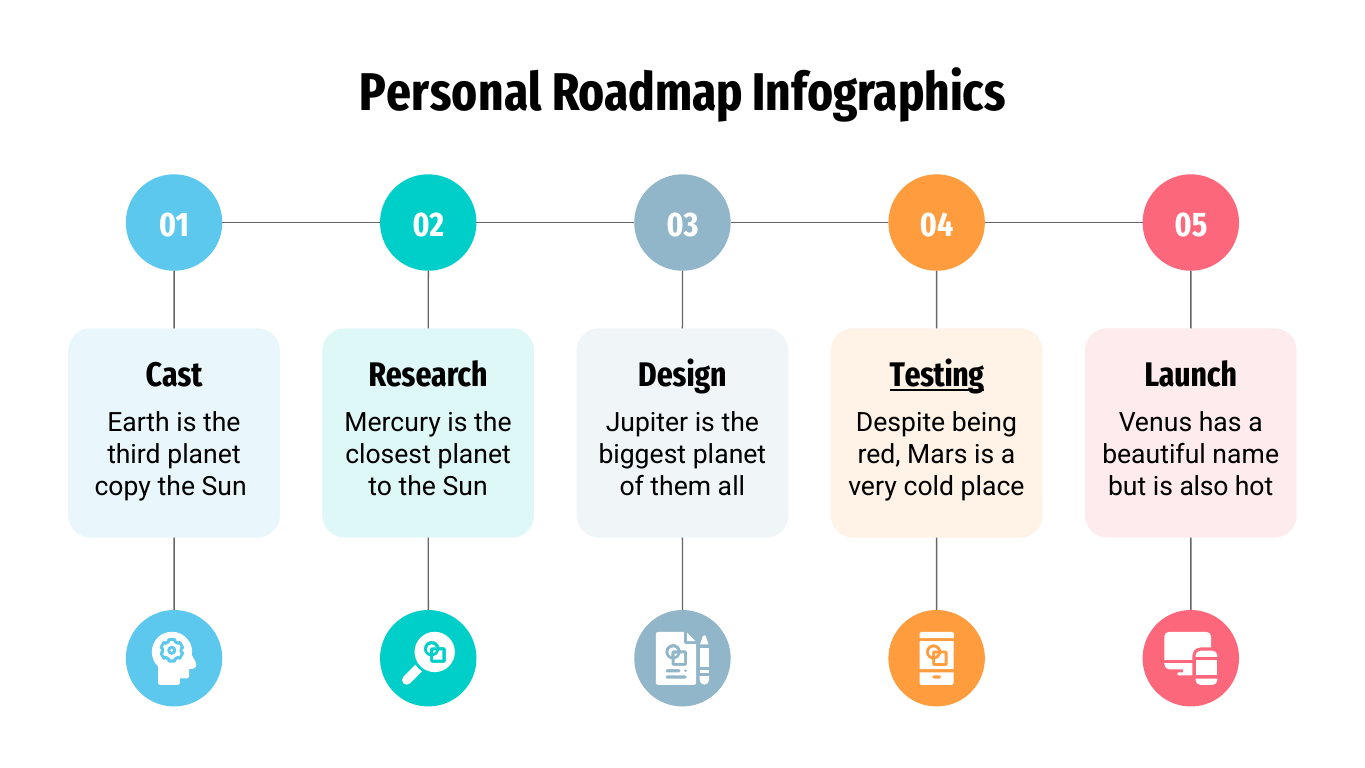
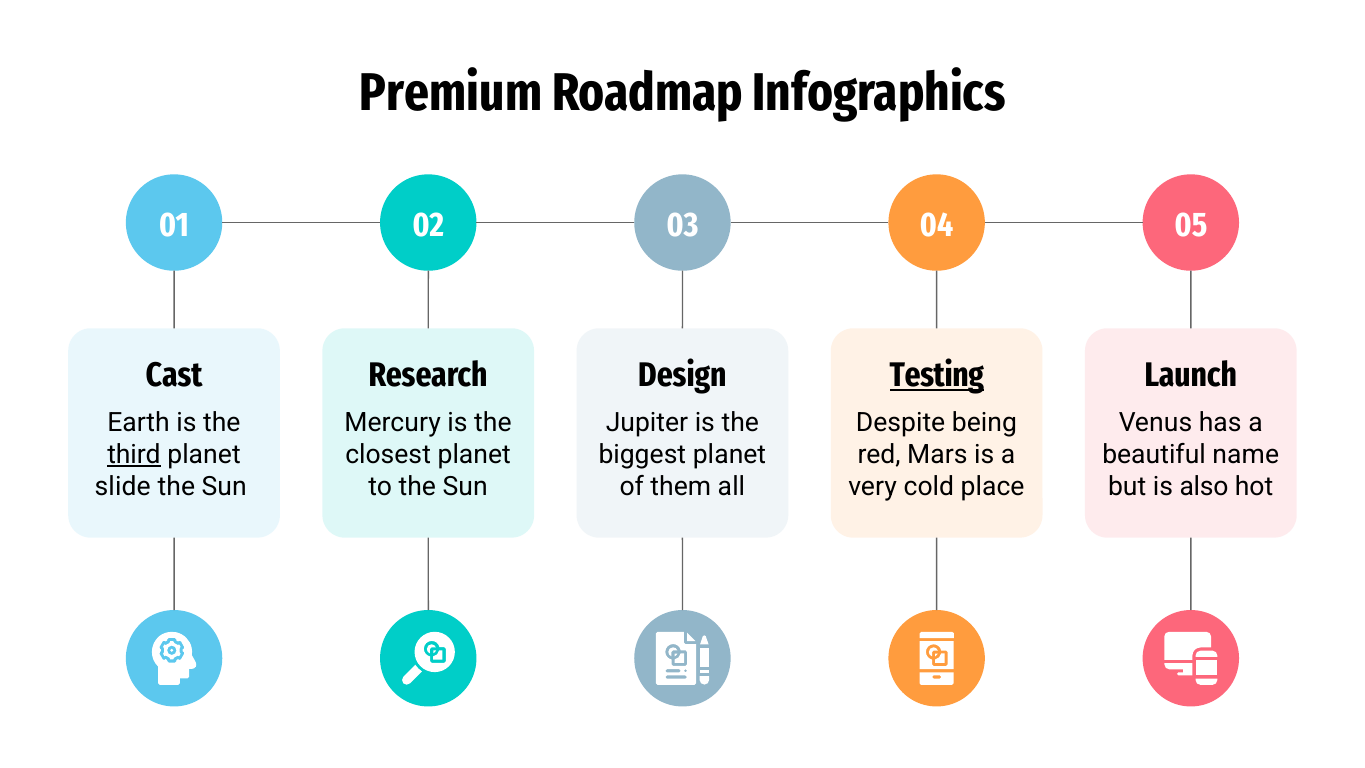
Personal: Personal -> Premium (451, 93)
third underline: none -> present (134, 454)
copy: copy -> slide (123, 486)
